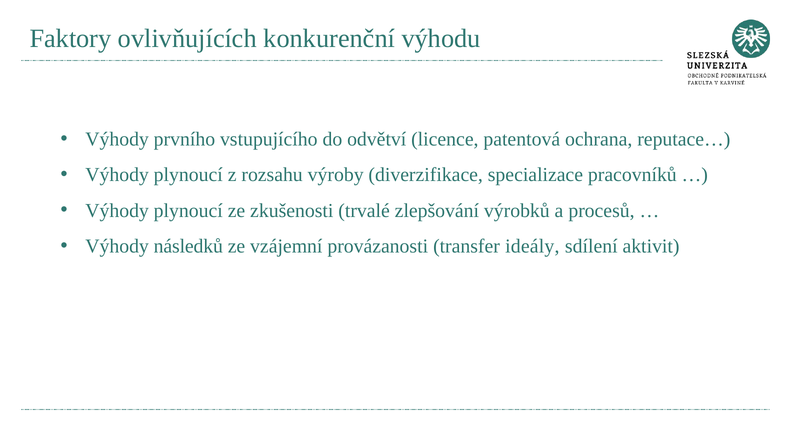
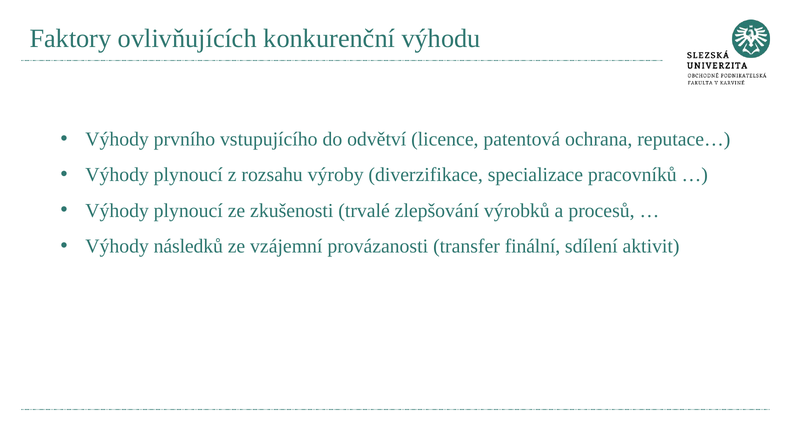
ideály: ideály -> finální (532, 246)
